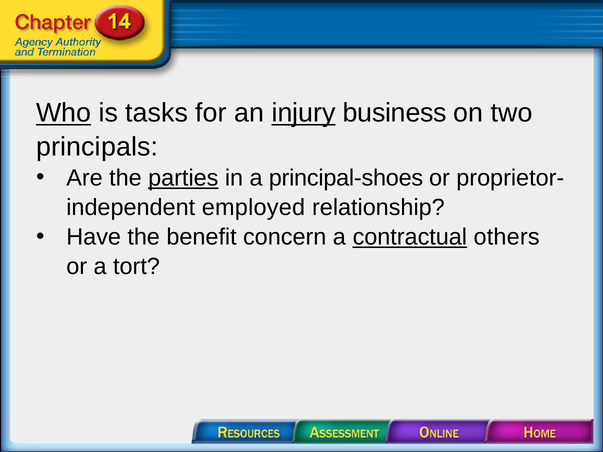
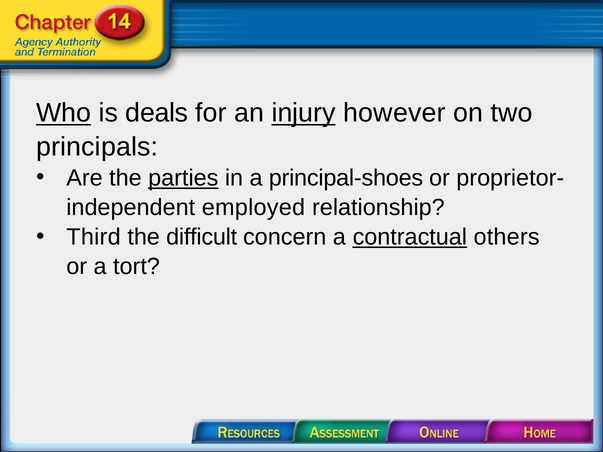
tasks: tasks -> deals (157, 113)
business: business -> however (395, 113)
Have: Have -> Third (94, 237)
benefit: benefit -> difficult (202, 237)
